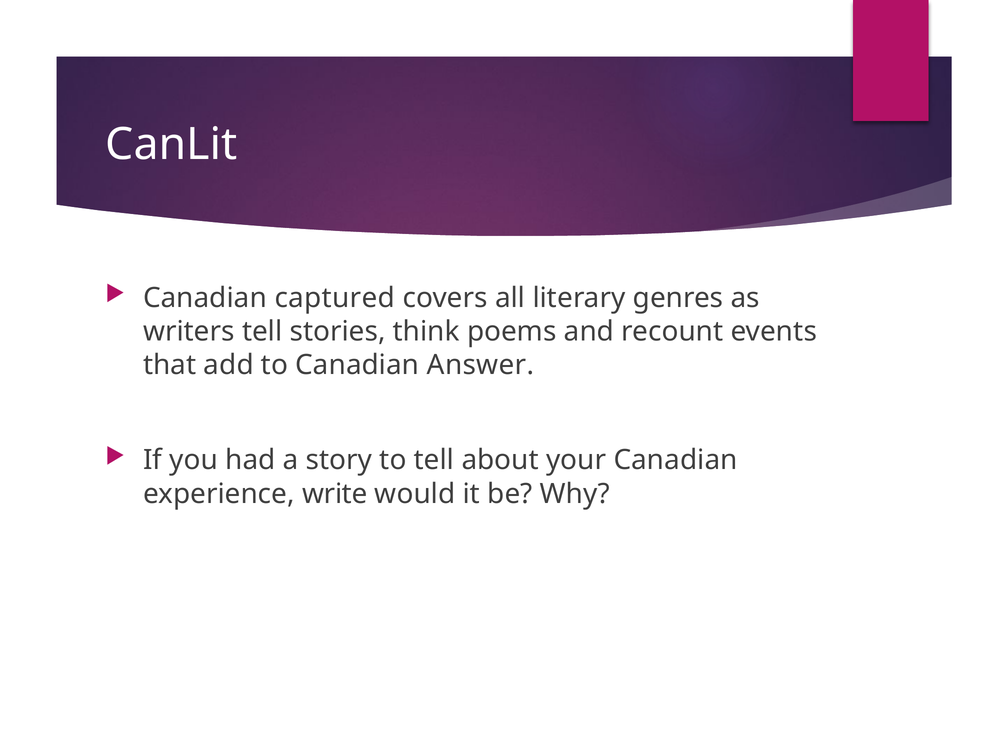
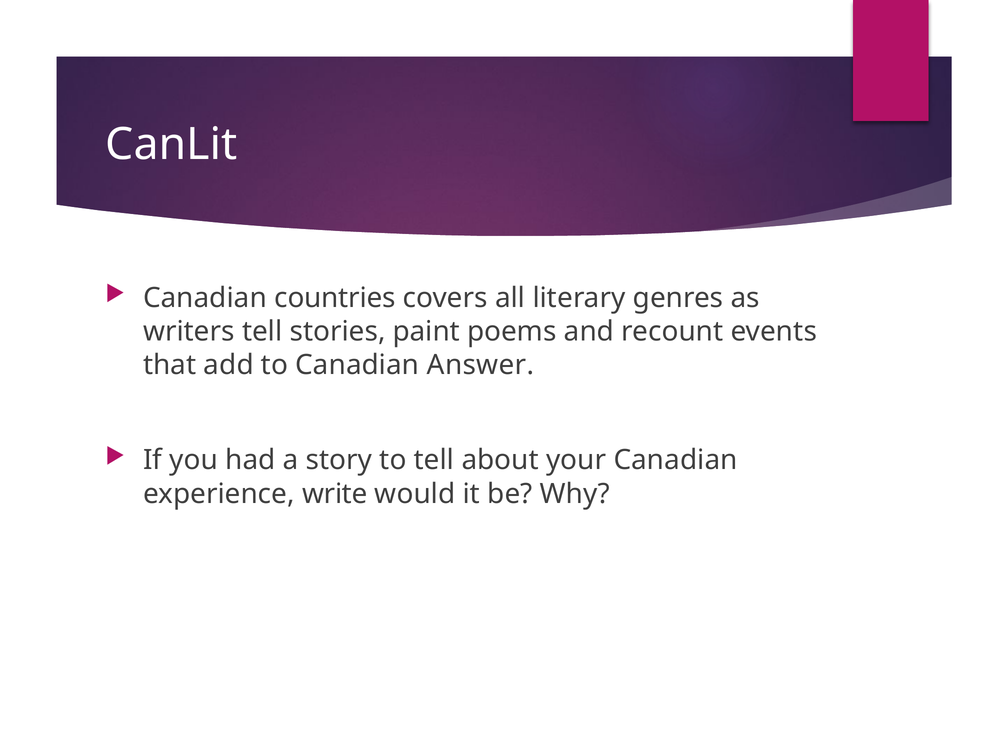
captured: captured -> countries (335, 298)
think: think -> paint (426, 332)
